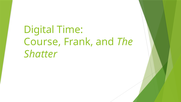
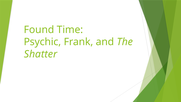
Digital: Digital -> Found (39, 30)
Course: Course -> Psychic (42, 42)
